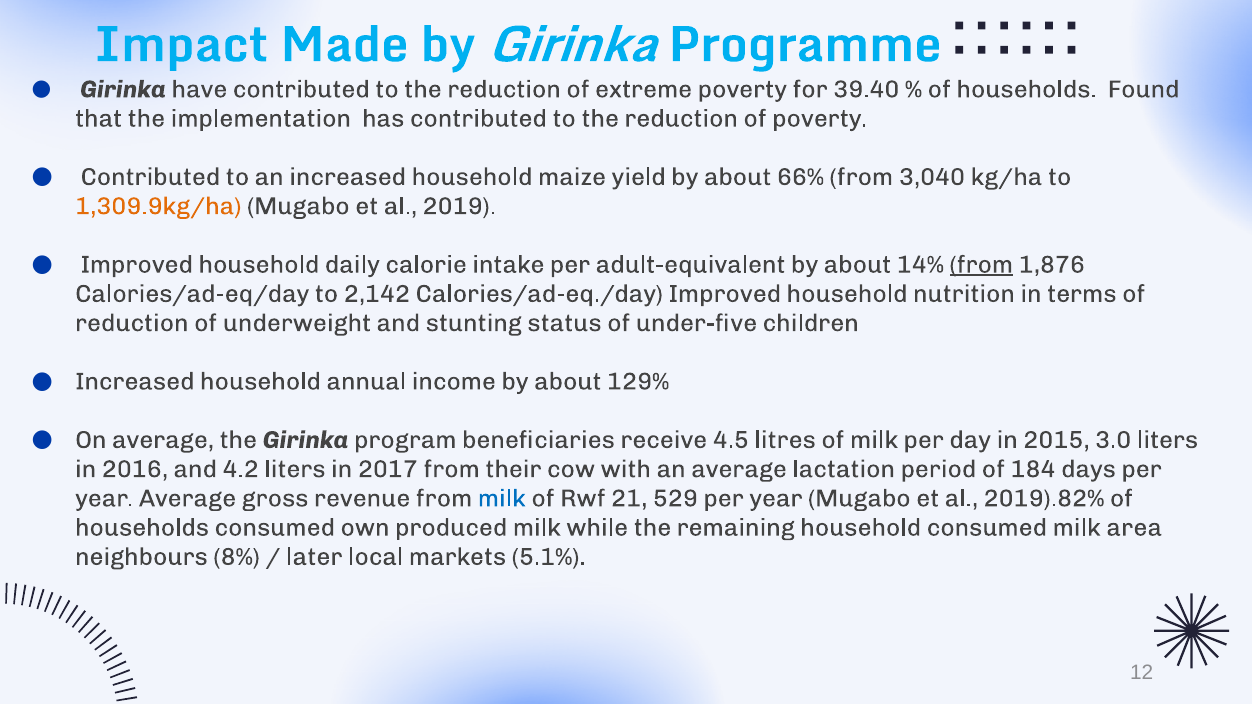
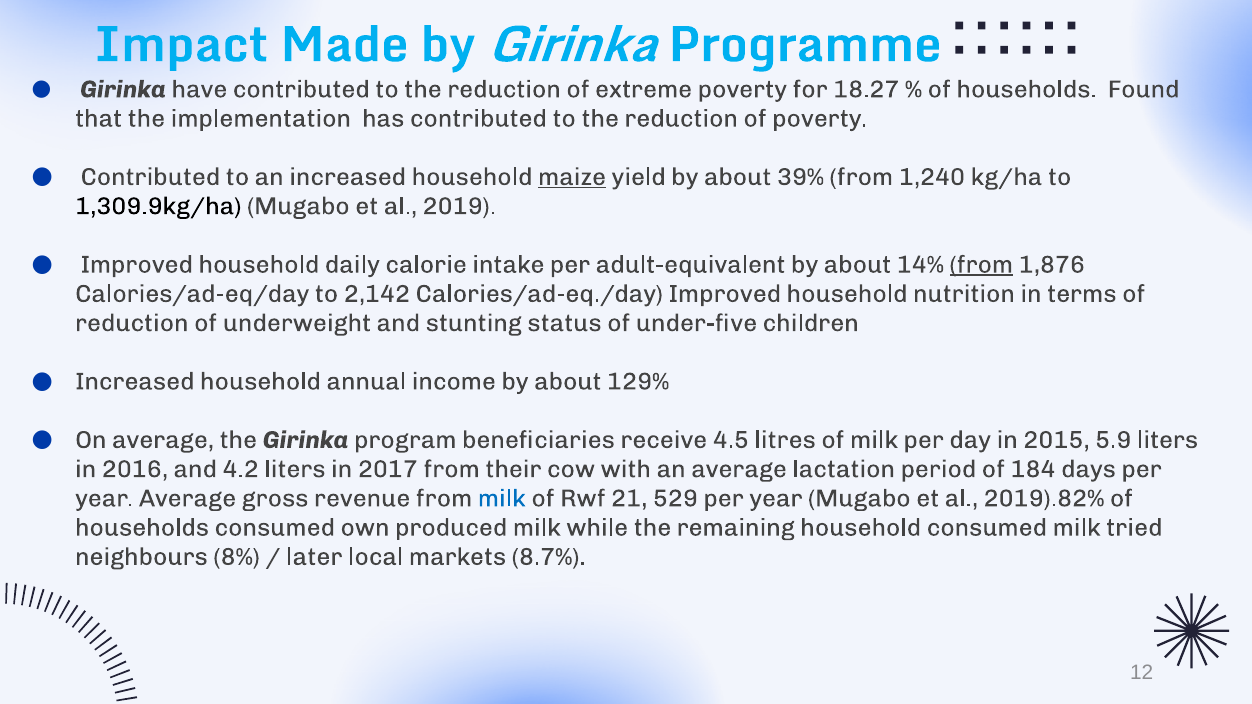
39.40: 39.40 -> 18.27 (866, 89)
maize underline: none -> present (572, 177)
66%: 66% -> 39% (800, 177)
3,040: 3,040 -> 1,240 (932, 177)
1,309.9kg/ha colour: orange -> black (158, 206)
3.0: 3.0 -> 5.9 (1113, 440)
area: area -> tried (1134, 528)
5.1%: 5.1% -> 8.7% (549, 557)
